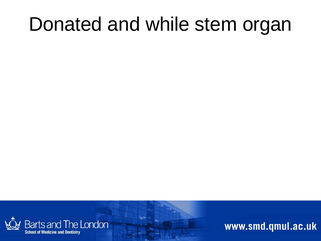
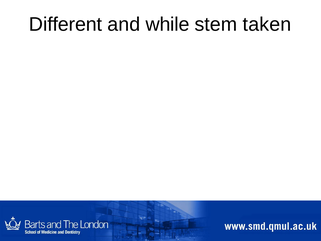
Donated: Donated -> Different (66, 24)
organ: organ -> taken (267, 24)
